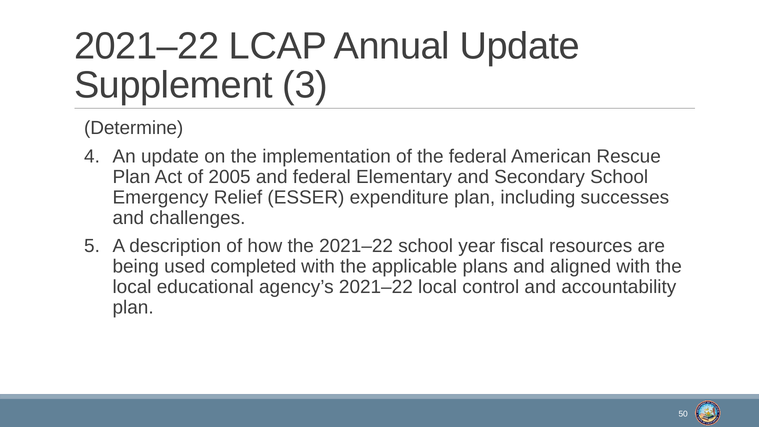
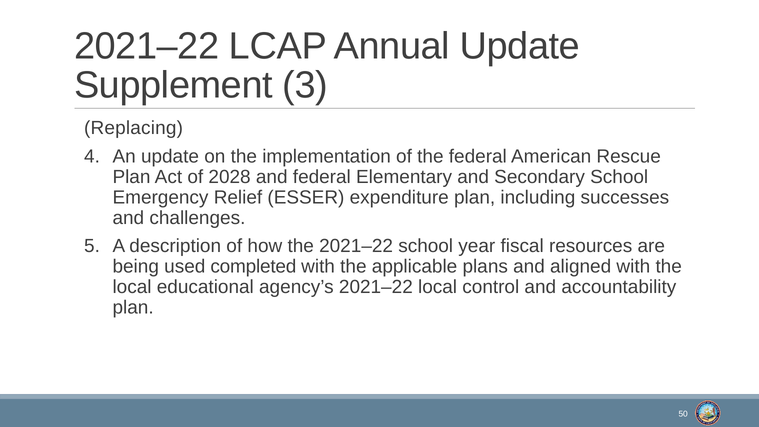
Determine: Determine -> Replacing (134, 128)
2005: 2005 -> 2028 (230, 177)
